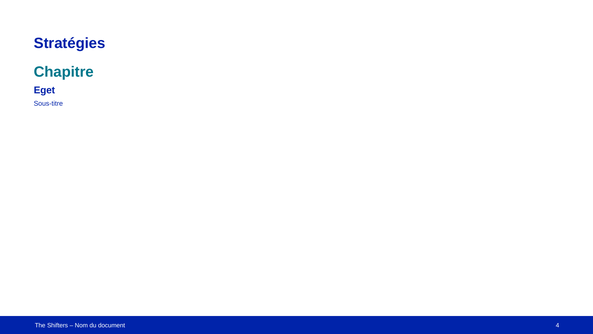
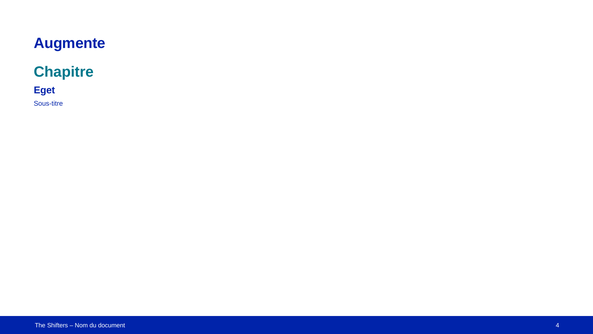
Stratégies: Stratégies -> Augmente (70, 43)
